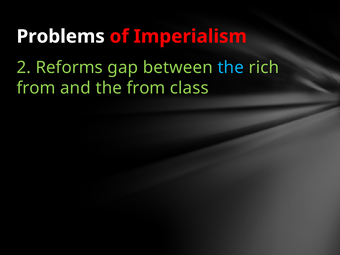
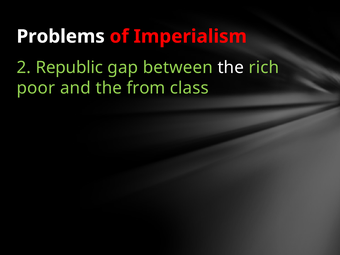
Reforms: Reforms -> Republic (69, 67)
the colour: light blue -> white (231, 67)
from: from -> poor (36, 88)
